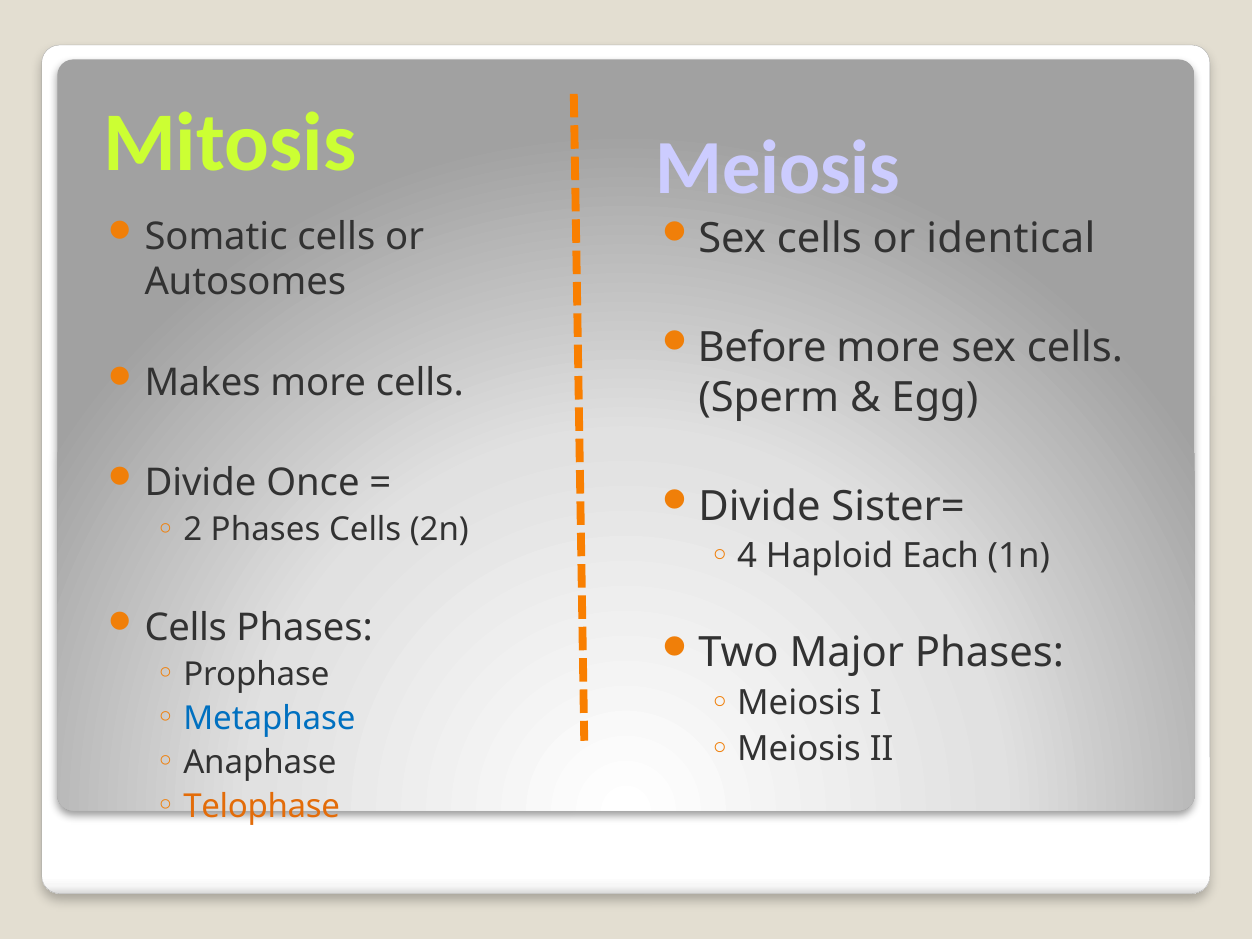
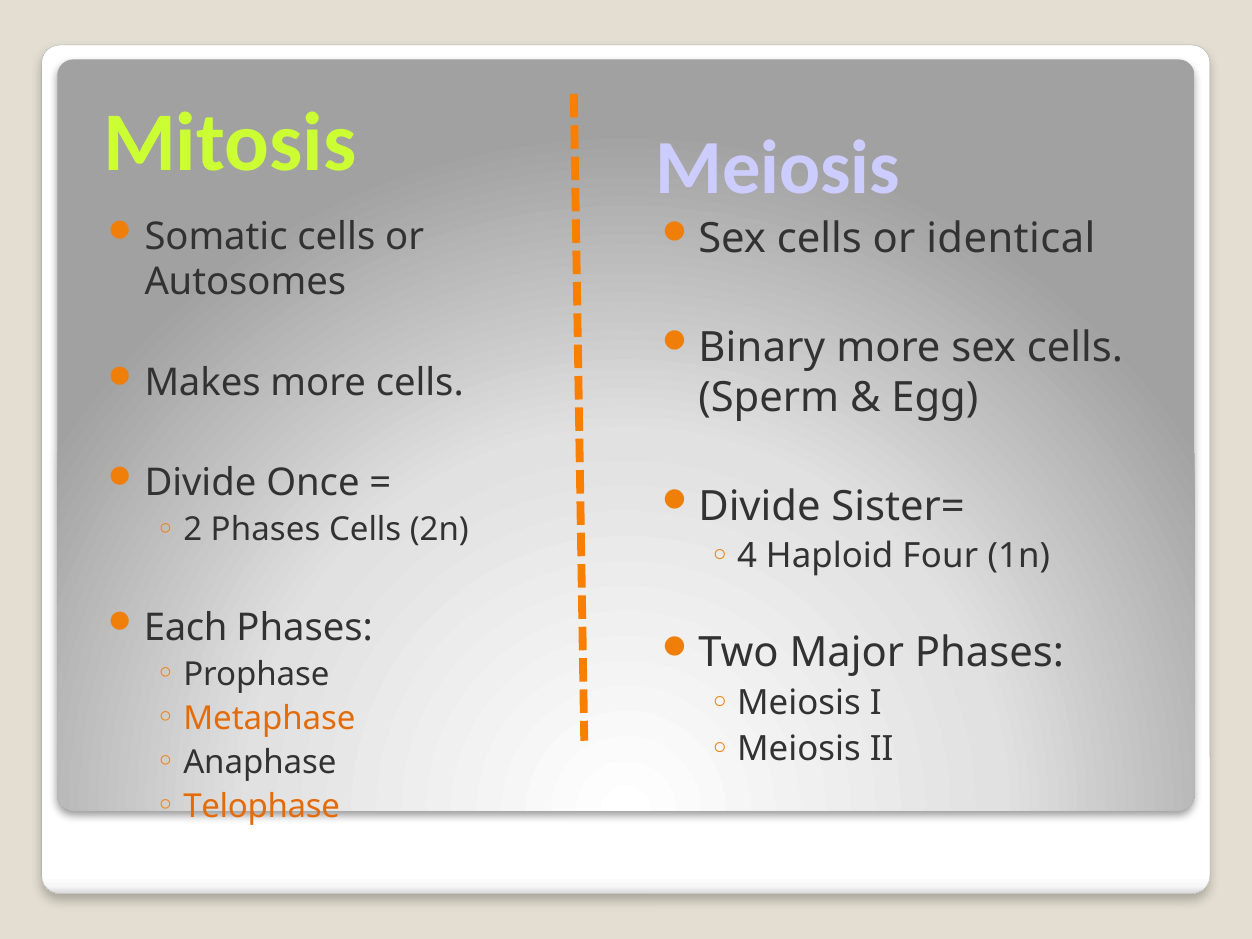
Before: Before -> Binary (762, 348)
Each: Each -> Four (940, 556)
Cells: Cells -> Each (186, 628)
Metaphase colour: blue -> orange (269, 718)
